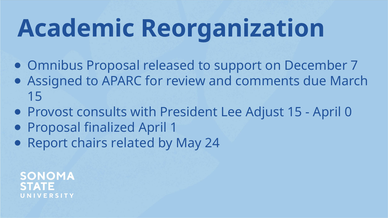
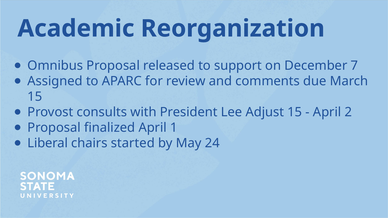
0: 0 -> 2 (348, 112)
Report: Report -> Liberal (48, 143)
related: related -> started (133, 143)
